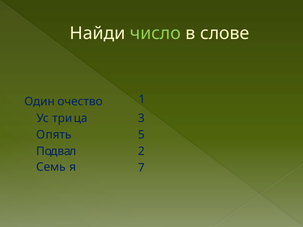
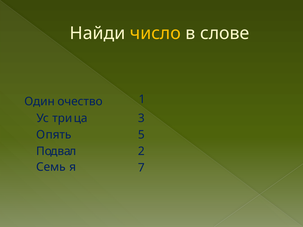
число colour: light green -> yellow (155, 33)
